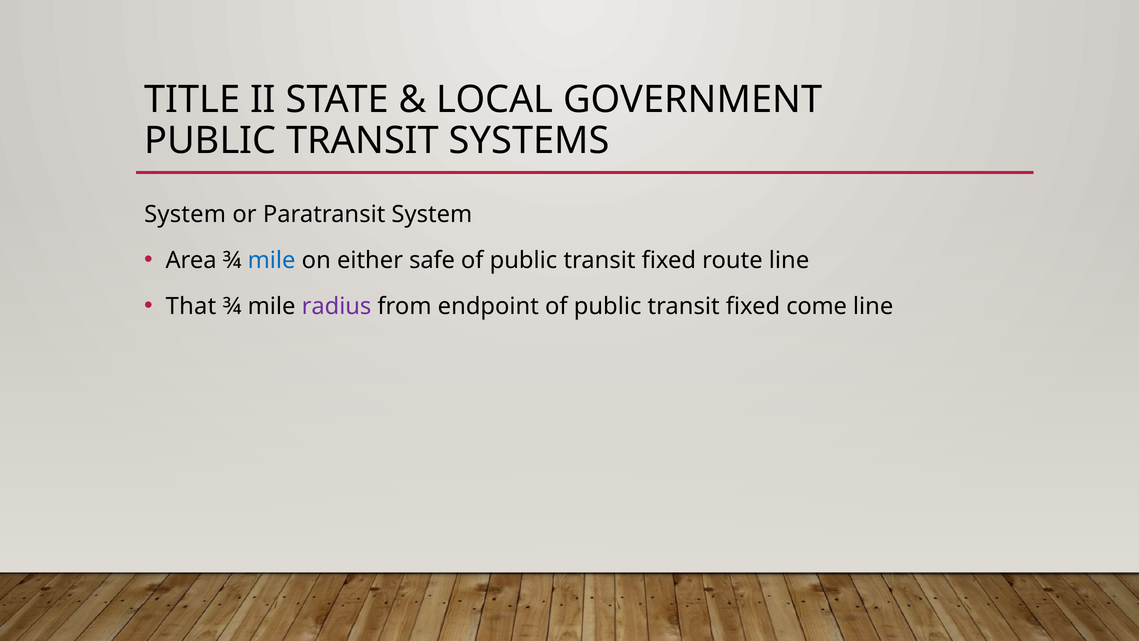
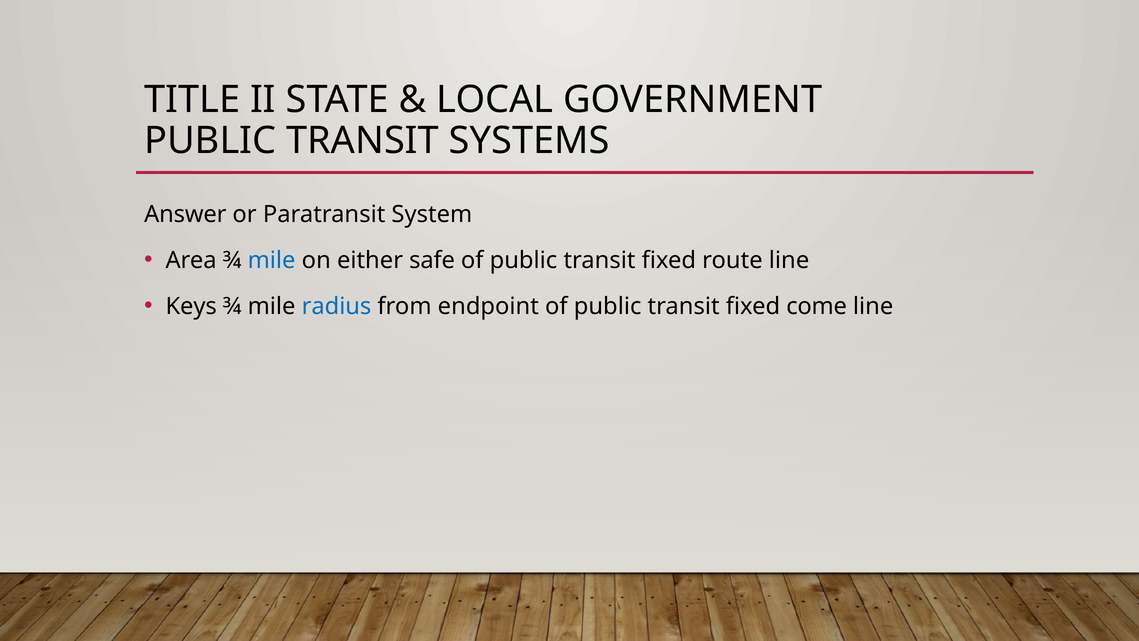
System: System -> Answer (185, 214)
That: That -> Keys (191, 306)
radius colour: purple -> blue (337, 306)
